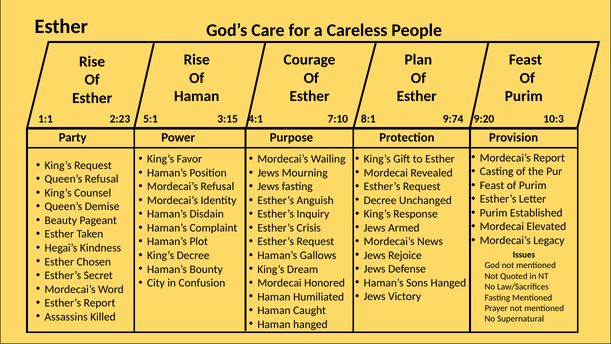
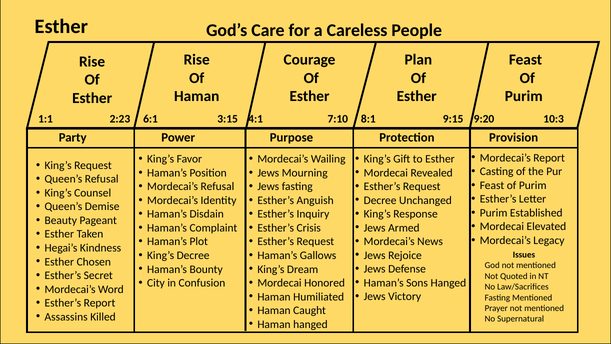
5:1: 5:1 -> 6:1 (151, 119)
9:74: 9:74 -> 9:15 (453, 119)
